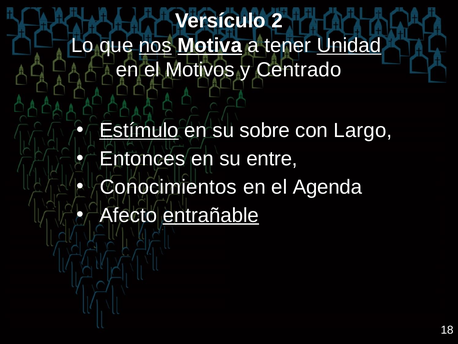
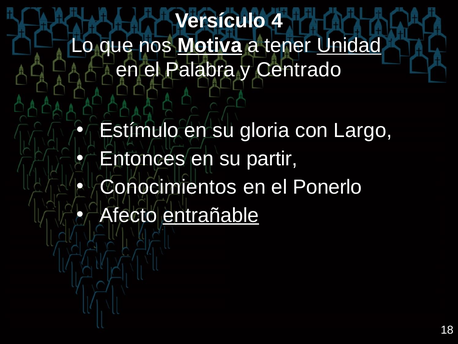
2: 2 -> 4 (277, 21)
nos underline: present -> none (155, 45)
Motivos: Motivos -> Palabra (200, 70)
Estímulo underline: present -> none (139, 130)
sobre: sobre -> gloria (265, 130)
entre: entre -> partir (272, 158)
Agenda: Agenda -> Ponerlo (327, 187)
